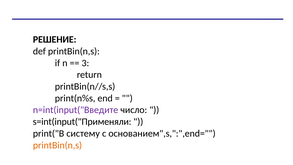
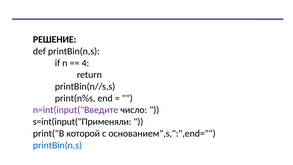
3: 3 -> 4 (85, 63)
систему: систему -> которой (83, 133)
printBin(n,s colour: orange -> blue (57, 145)
